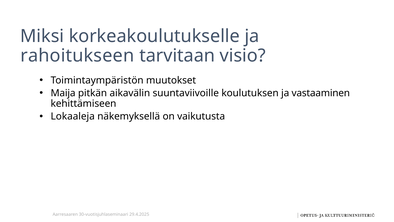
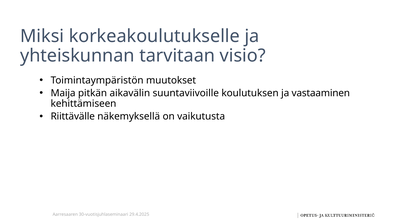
rahoitukseen: rahoitukseen -> yhteiskunnan (77, 56)
Lokaaleja: Lokaaleja -> Riittävälle (73, 116)
